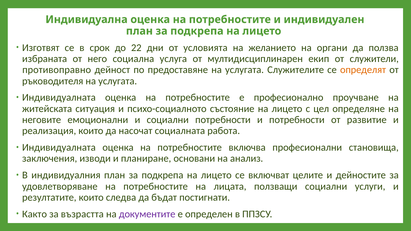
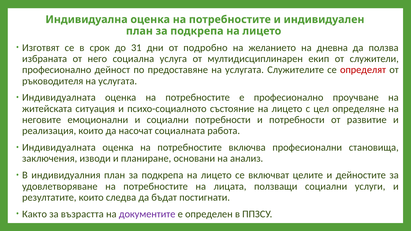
22: 22 -> 31 (136, 48)
условията: условията -> подробно (205, 48)
органи: органи -> дневна (332, 48)
противоправно: противоправно -> професионално (57, 70)
определят colour: orange -> red (363, 70)
